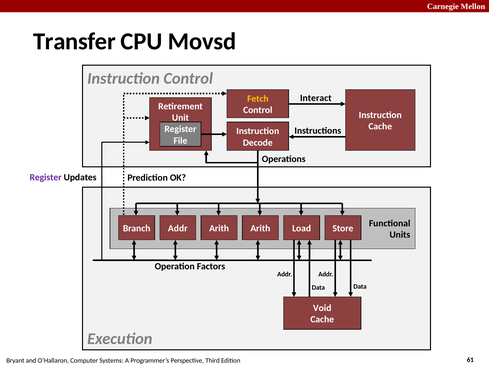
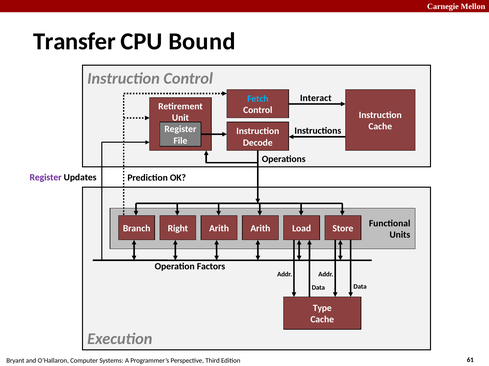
Movsd: Movsd -> Bound (202, 41)
Fetch colour: yellow -> light blue (258, 99)
Addr: Addr -> Right (178, 229)
Void: Void -> Type (322, 309)
